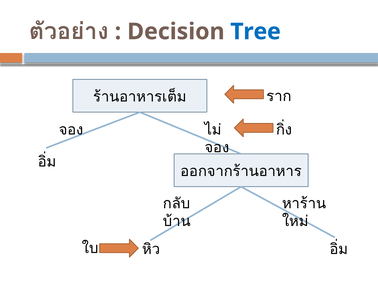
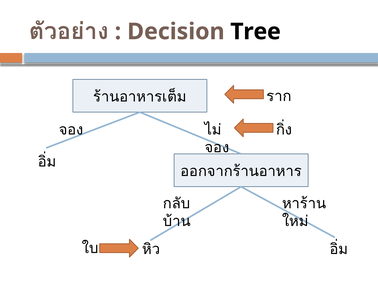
Tree colour: blue -> black (256, 32)
